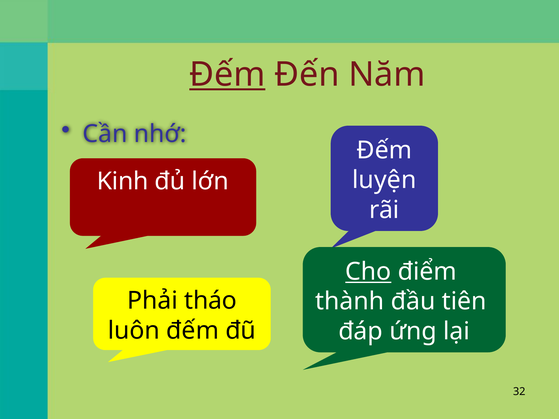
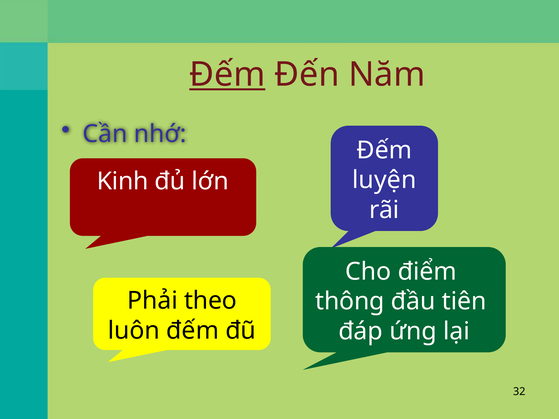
Cho underline: present -> none (368, 272)
tháo: tháo -> theo (211, 301)
thành: thành -> thông (350, 302)
